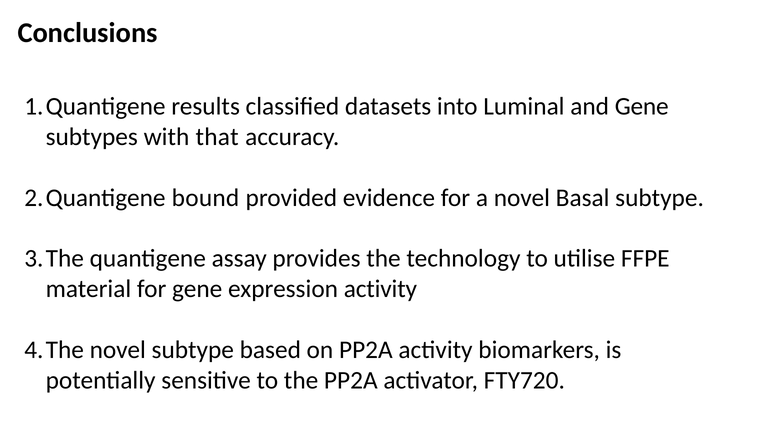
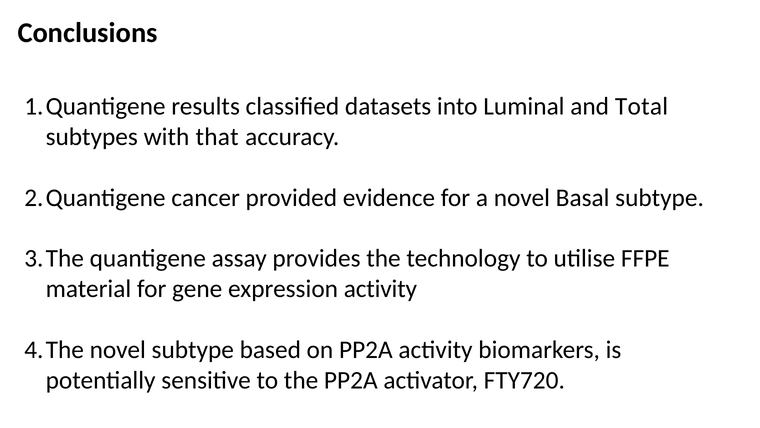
and Gene: Gene -> Total (642, 106)
bound: bound -> cancer (206, 198)
